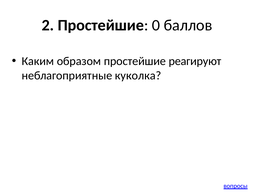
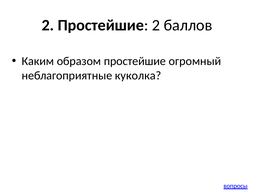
Простейшие 0: 0 -> 2 (156, 25)
реагируют: реагируют -> огромный (195, 61)
